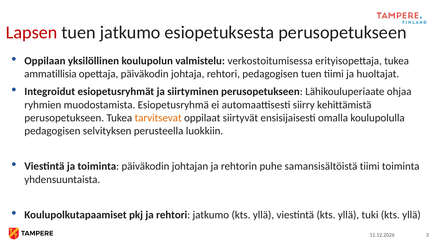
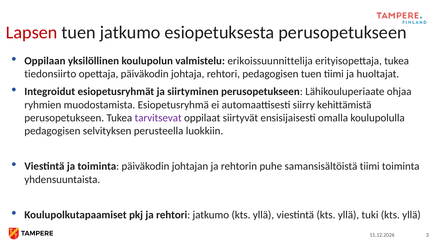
verkostoitumisessa: verkostoitumisessa -> erikoissuunnittelija (270, 61)
ammatillisia: ammatillisia -> tiedonsiirto (50, 74)
tarvitsevat colour: orange -> purple (158, 118)
